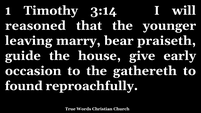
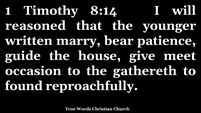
3:14: 3:14 -> 8:14 (104, 11)
leaving: leaving -> written (29, 41)
praiseth: praiseth -> patience (167, 41)
early: early -> meet (180, 56)
